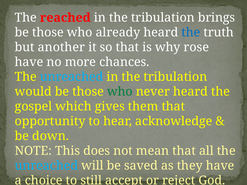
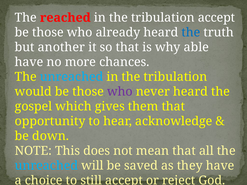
tribulation brings: brings -> accept (216, 18)
rose: rose -> able (196, 47)
who colour: green -> purple (120, 92)
